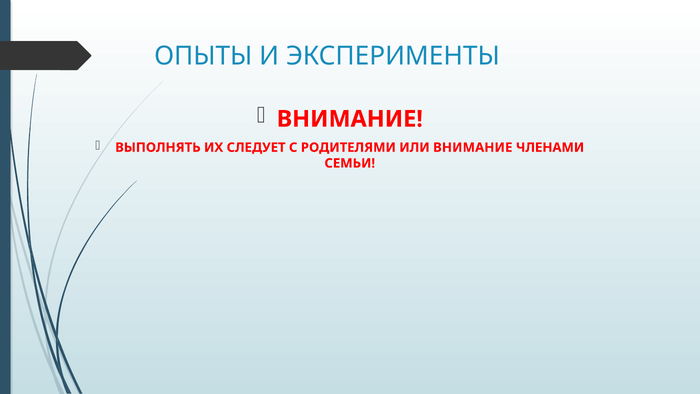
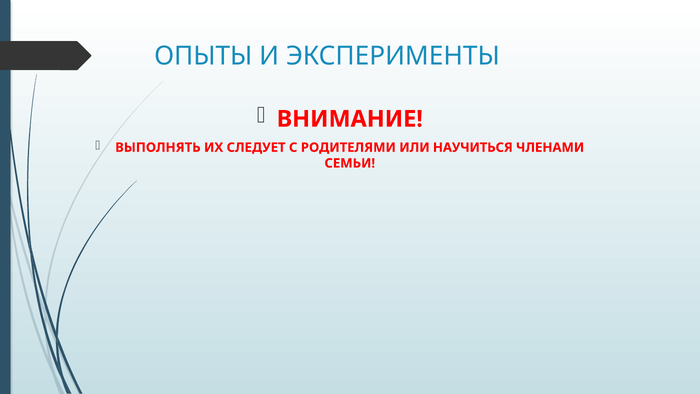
ИЛИ ВНИМАНИЕ: ВНИМАНИЕ -> НАУЧИТЬСЯ (473, 147)
